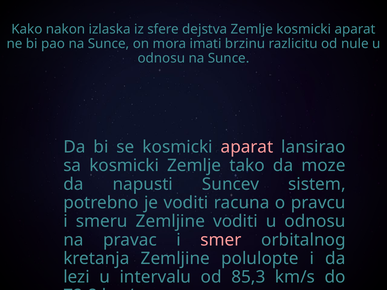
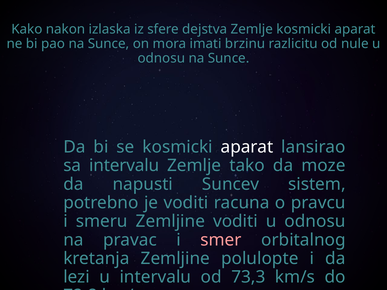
aparat colour: pink -> white (247, 147)
sa kosmicki: kosmicki -> intervalu (124, 166)
85,3: 85,3 -> 73,3 (248, 277)
